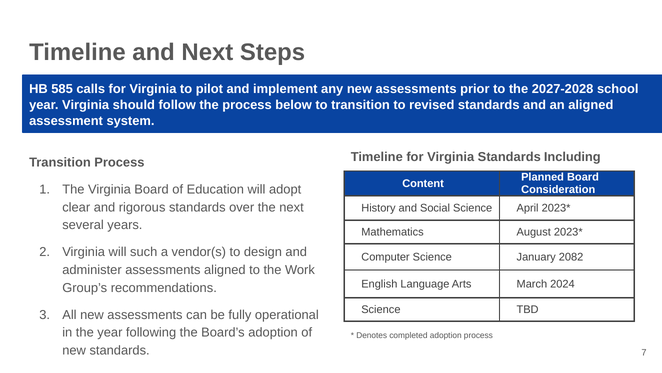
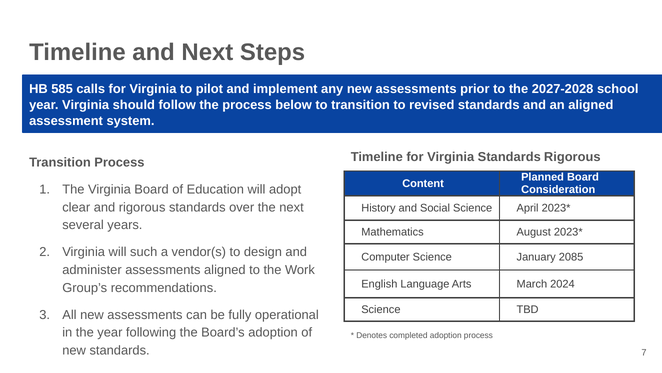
Standards Including: Including -> Rigorous (572, 157)
2082: 2082 -> 2085 (571, 257)
